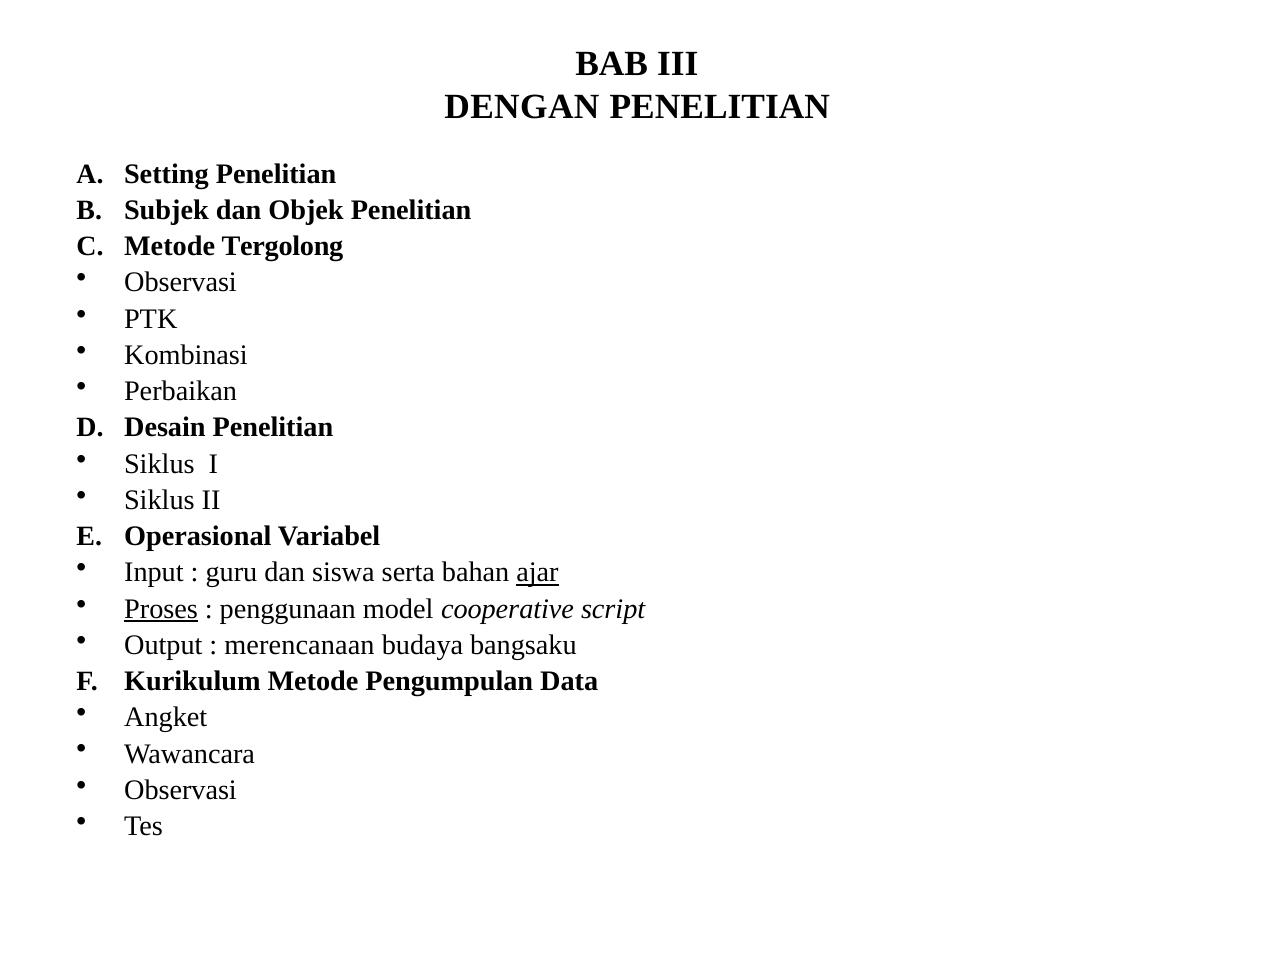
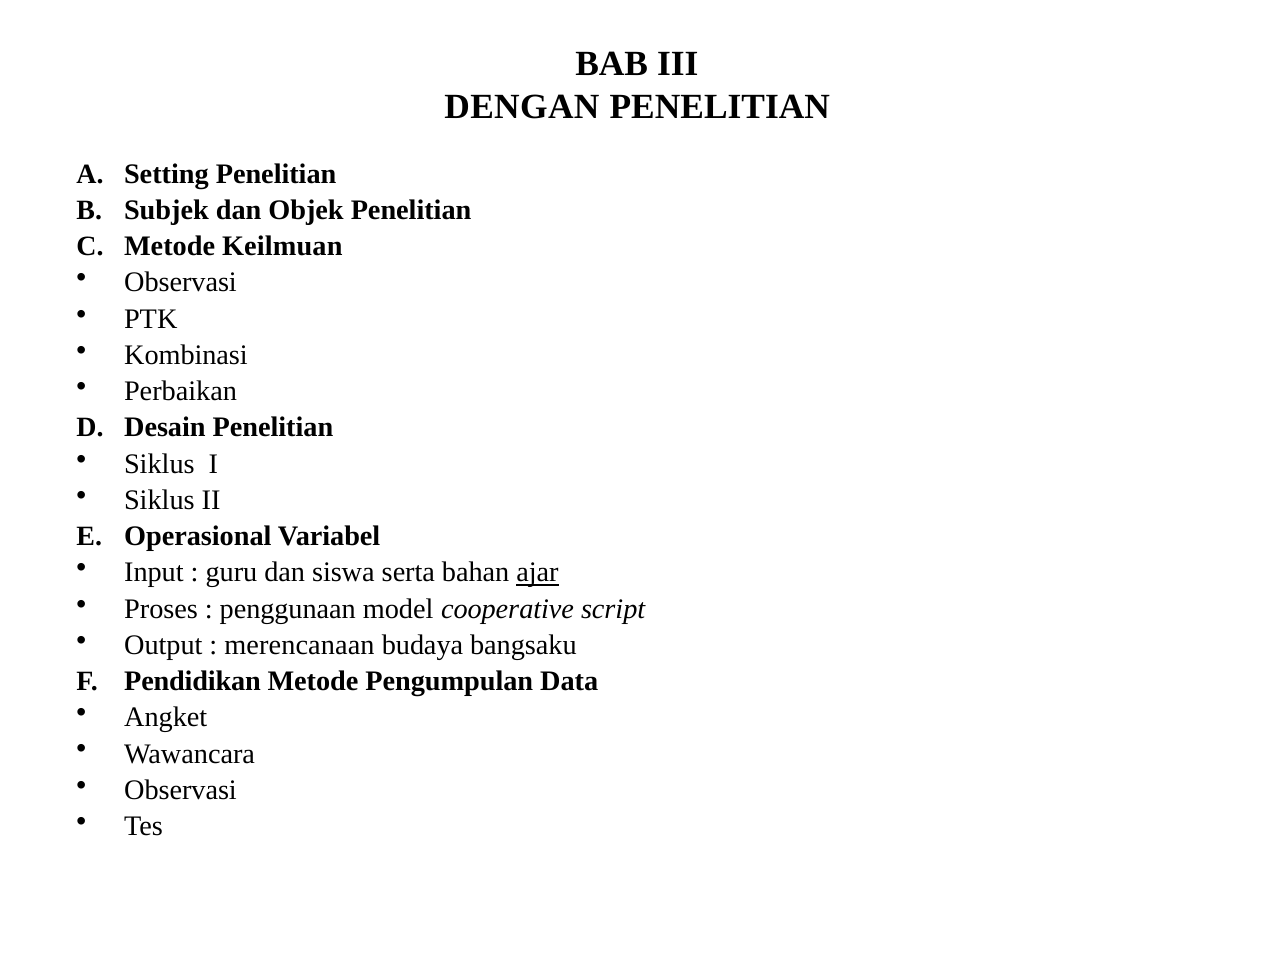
Tergolong: Tergolong -> Keilmuan (282, 246)
Proses underline: present -> none (161, 609)
Kurikulum: Kurikulum -> Pendidikan (193, 682)
